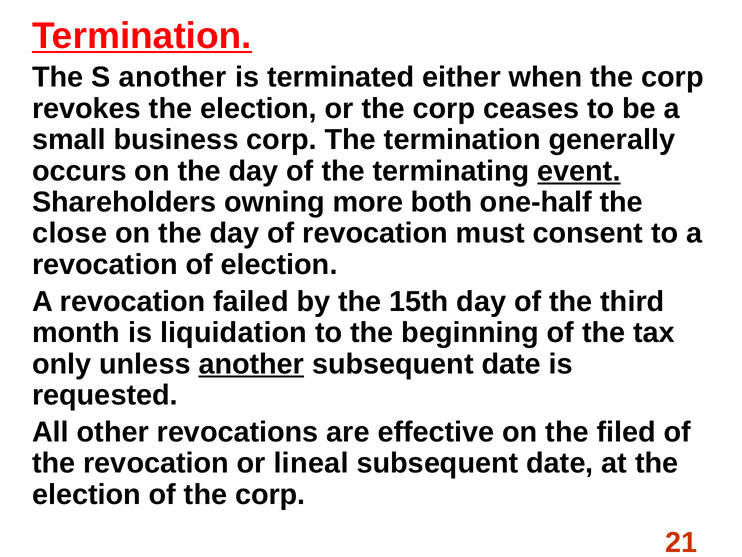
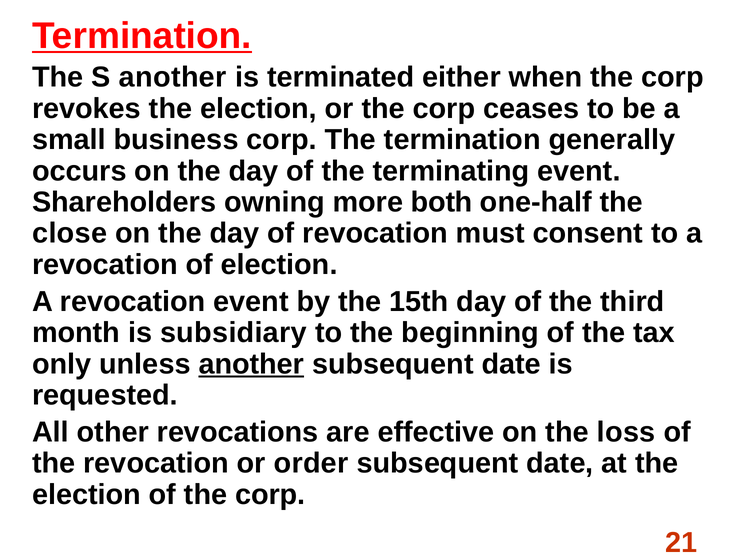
event underline: present -> none (579, 171)
revocation failed: failed -> event (251, 301)
liquidation: liquidation -> subsidiary (233, 332)
filed: filed -> loss (626, 432)
lineal: lineal -> order (311, 463)
